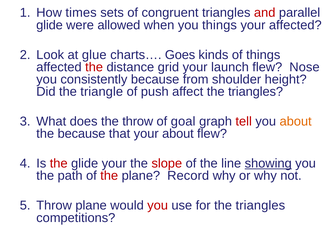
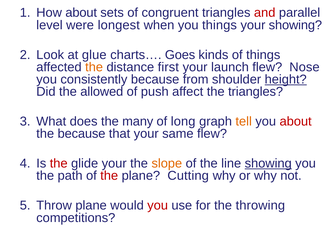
How times: times -> about (81, 13)
glide: glide -> level (49, 25)
allowed: allowed -> longest (119, 25)
your affected: affected -> showing (295, 25)
the colour: red -> orange (94, 67)
grid: grid -> first (168, 67)
height underline: none -> present (286, 80)
triangle: triangle -> allowed (102, 92)
the throw: throw -> many (138, 122)
goal: goal -> long (183, 122)
tell colour: red -> orange (244, 122)
about colour: orange -> red (296, 122)
your about: about -> same (178, 134)
slope colour: red -> orange (167, 164)
Record: Record -> Cutting (188, 176)
for the triangles: triangles -> throwing (260, 206)
